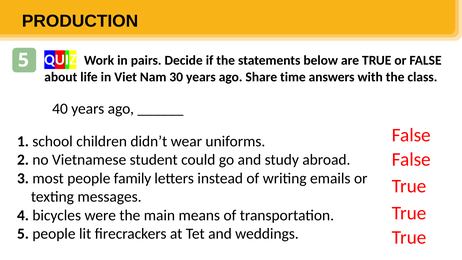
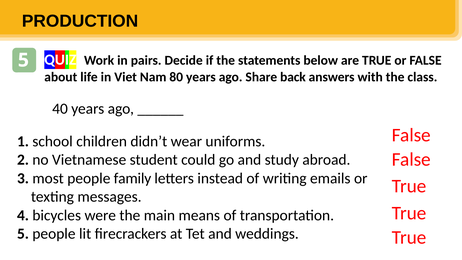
30: 30 -> 80 (176, 77)
time: time -> back (293, 77)
